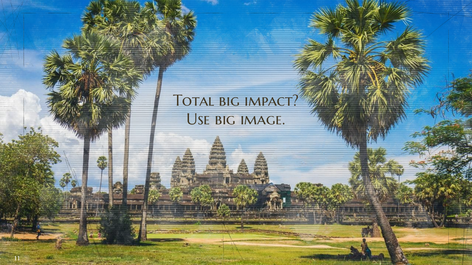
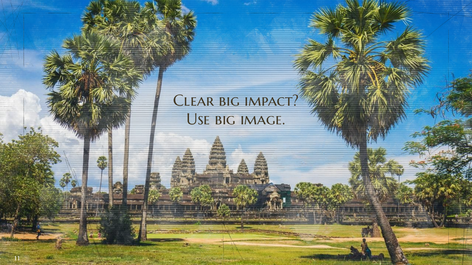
Total: Total -> Clear (194, 101)
